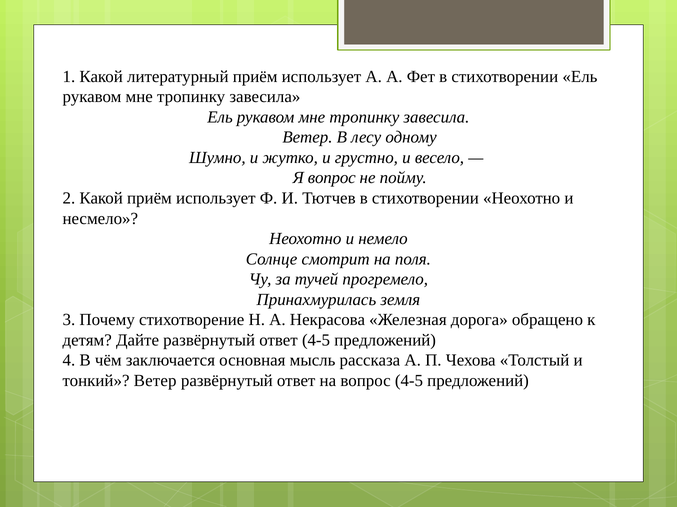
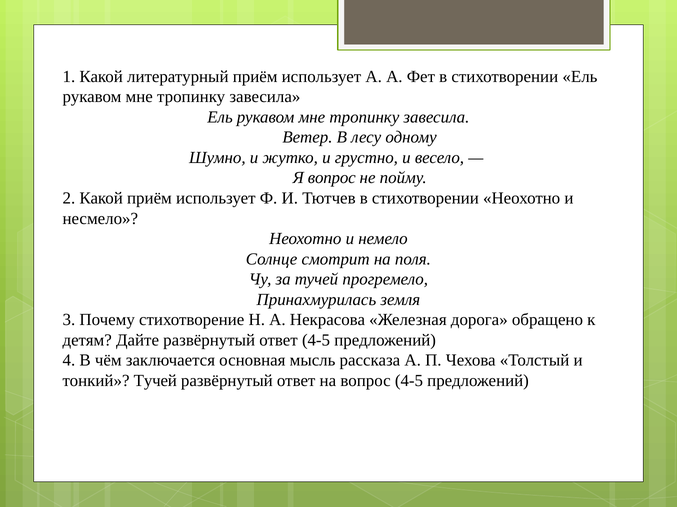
тонкий Ветер: Ветер -> Тучей (155, 381)
